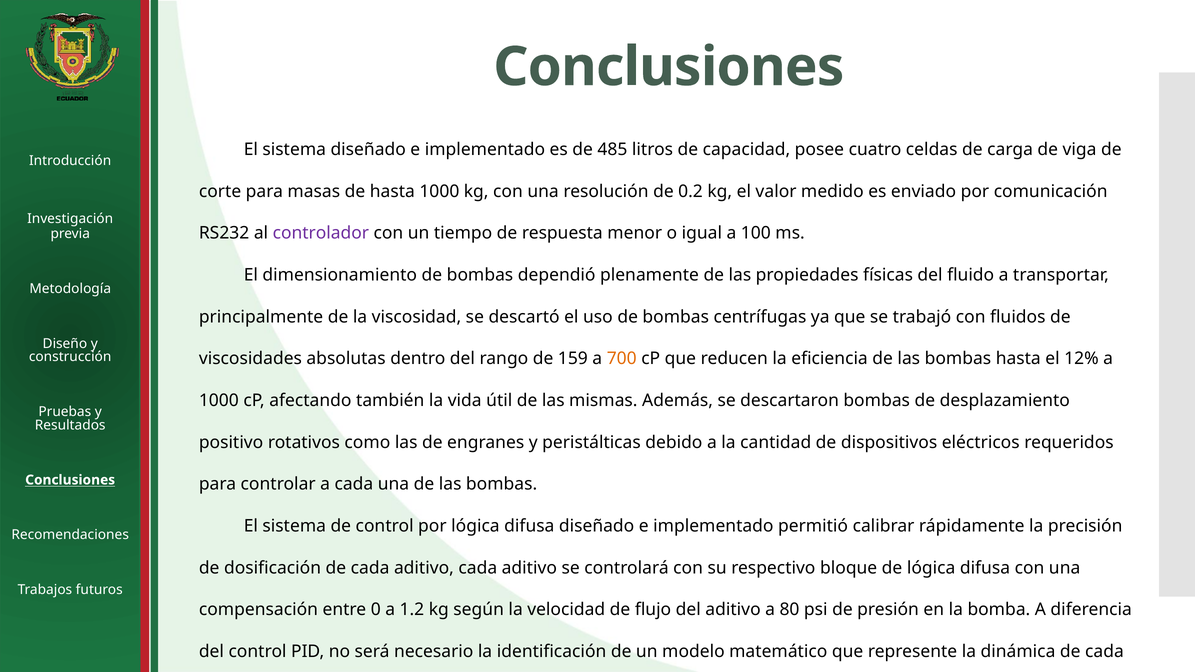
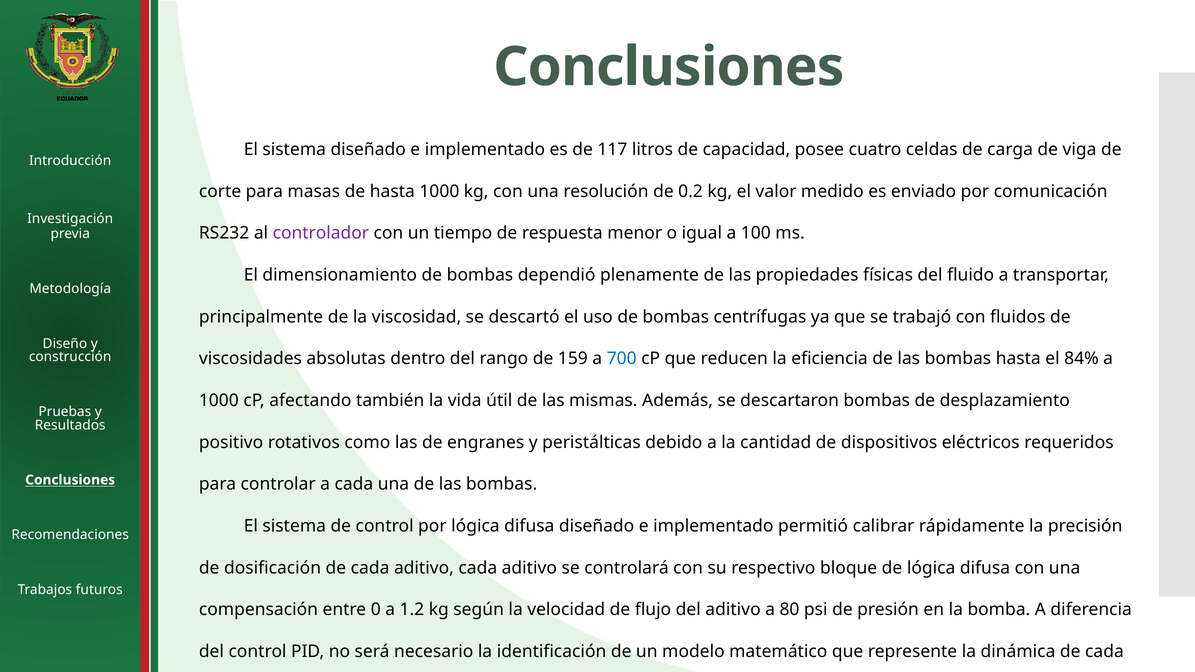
485: 485 -> 117 (612, 150)
700 colour: orange -> blue (622, 359)
12%: 12% -> 84% (1081, 359)
